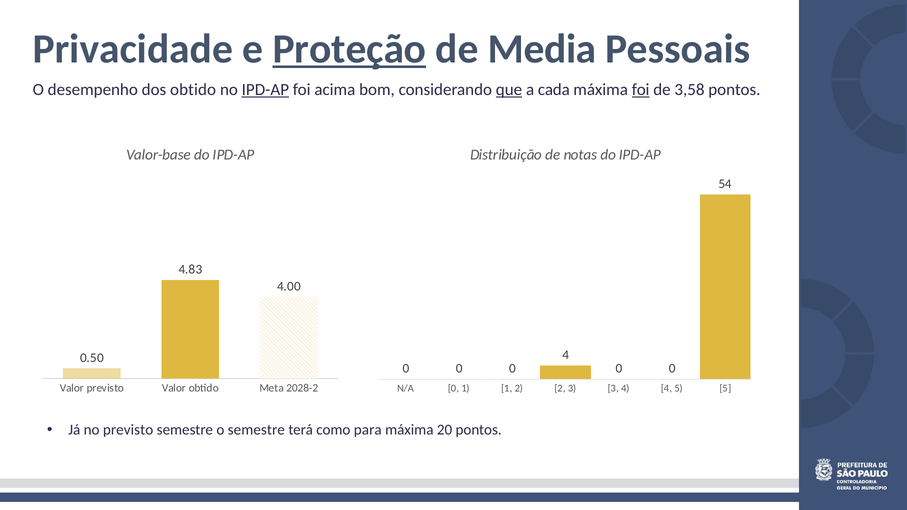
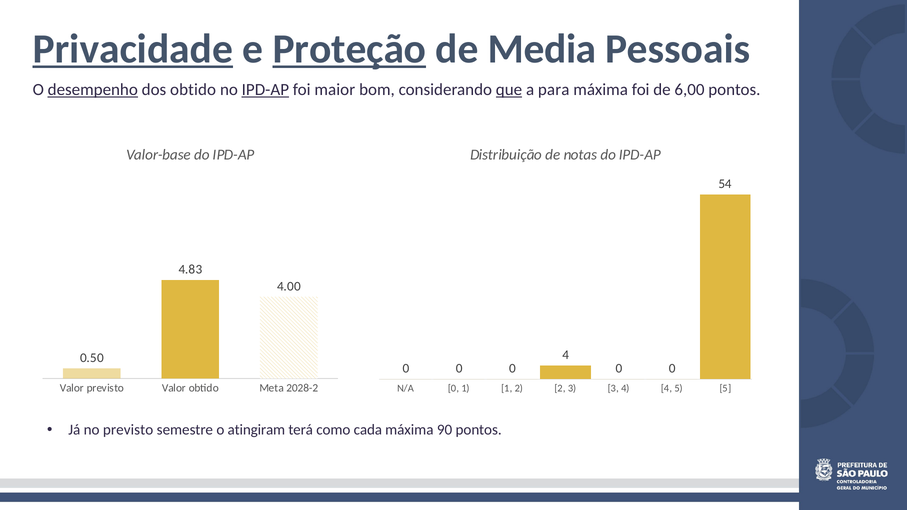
Privacidade underline: none -> present (133, 49)
desempenho underline: none -> present (93, 90)
acima: acima -> maior (335, 90)
cada: cada -> para (554, 90)
foi underline: present -> none (641, 90)
3,58: 3,58 -> 6,00 (689, 90)
o semestre: semestre -> atingiram (256, 430)
para: para -> cada (368, 430)
20: 20 -> 90 (445, 430)
